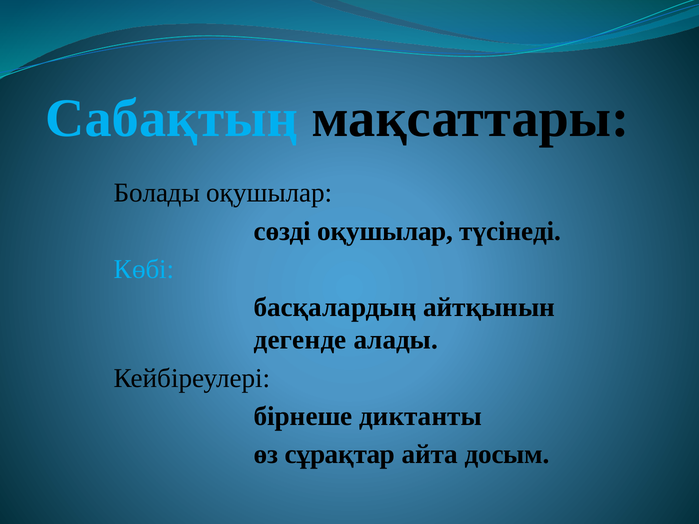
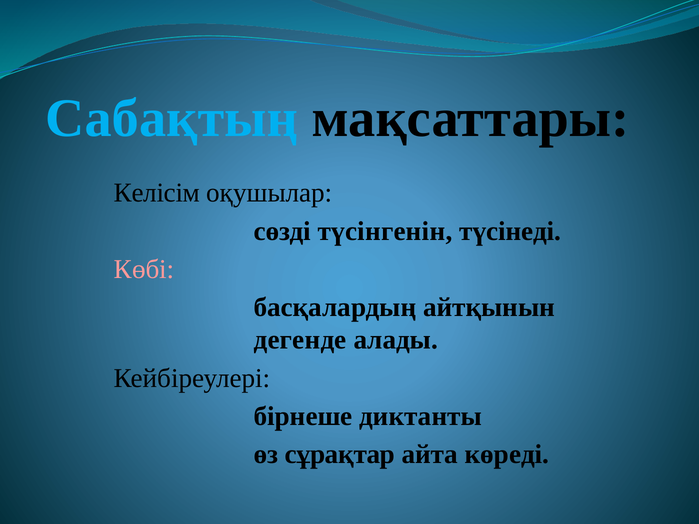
Болады: Болады -> Келісім (157, 193)
сөзді оқушылар: оқушылар -> түсінгенін (385, 231)
Көбі colour: light blue -> pink (144, 269)
досым: досым -> көреді (507, 454)
